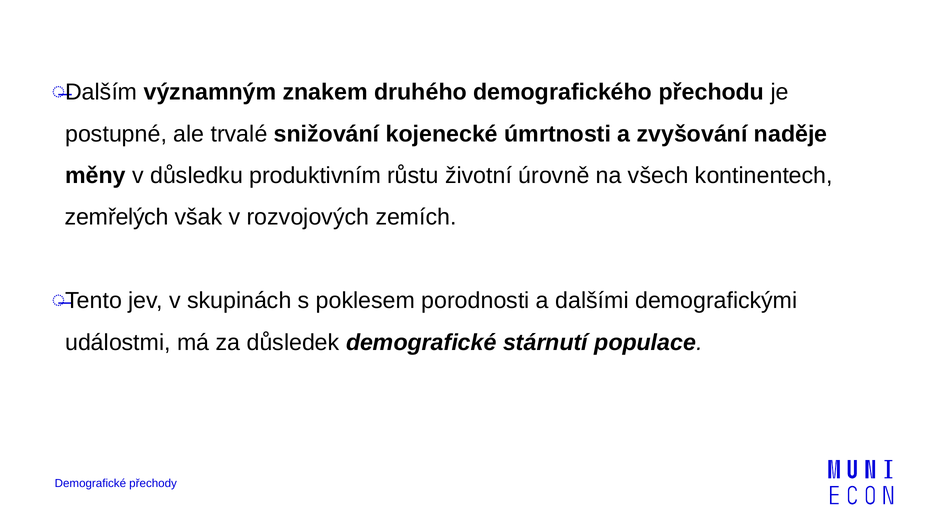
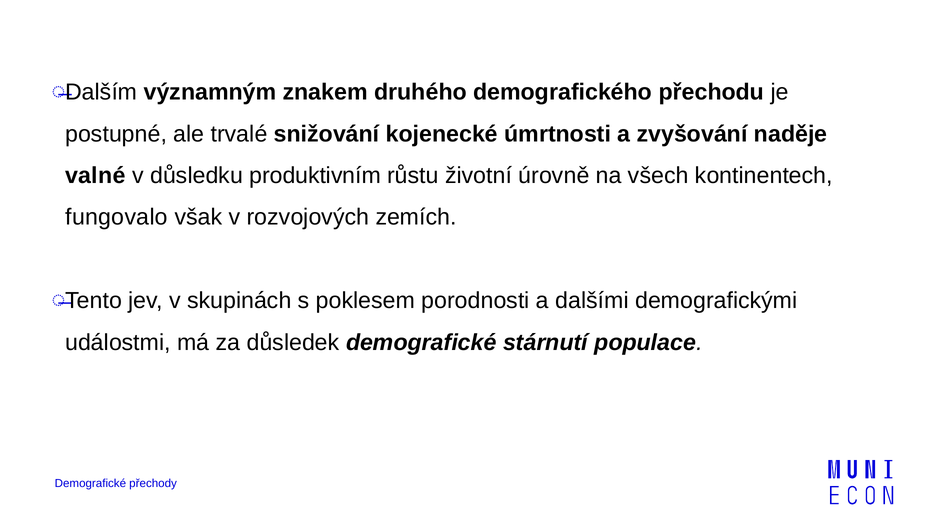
měny: měny -> valné (95, 176)
zemřelých: zemřelých -> fungovalo (117, 218)
